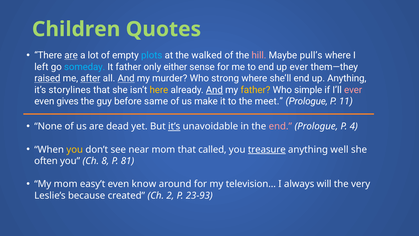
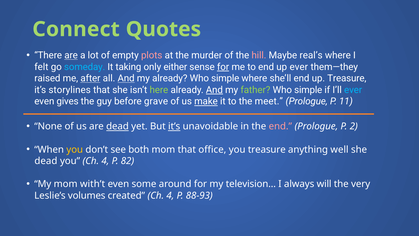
Children: Children -> Connect (76, 29)
plots colour: light blue -> pink (152, 55)
walked: walked -> murder (207, 55)
pull’s: pull’s -> real’s (311, 55)
left: left -> felt (41, 67)
It father: father -> taking (128, 67)
for underline: none -> present (223, 67)
raised underline: present -> none (47, 78)
my murder: murder -> already (170, 78)
strong: strong -> simple (225, 78)
up Anything: Anything -> Treasure (347, 78)
here colour: yellow -> light green (159, 90)
father colour: yellow -> light green (255, 90)
ever colour: pink -> light blue (353, 90)
same: same -> grave (156, 101)
make underline: none -> present (206, 101)
dead underline: none -> present (117, 126)
4: 4 -> 2 (354, 126)
near: near -> both (139, 149)
called: called -> office (212, 149)
treasure underline: present -> none (267, 149)
often: often -> dead (46, 161)
you Ch 8: 8 -> 4 (105, 161)
81: 81 -> 82 (127, 161)
easy’t: easy’t -> with’t (93, 184)
know: know -> some (144, 184)
because: because -> volumes (87, 195)
created Ch 2: 2 -> 4 (170, 195)
23-93: 23-93 -> 88-93 (199, 195)
